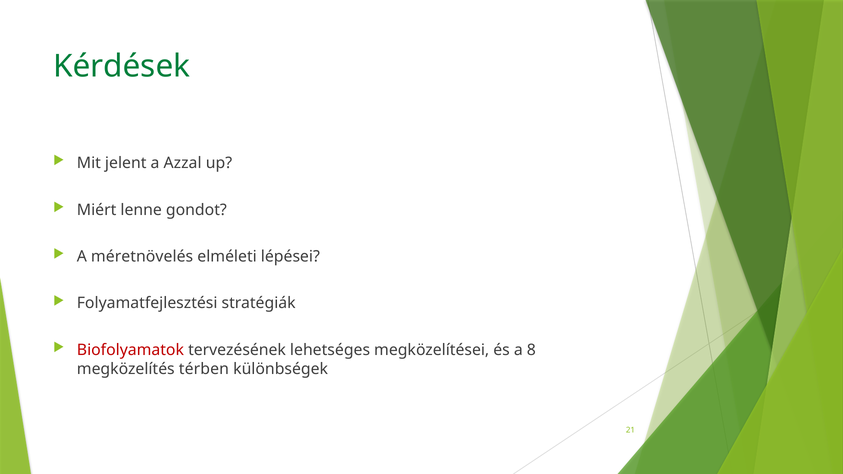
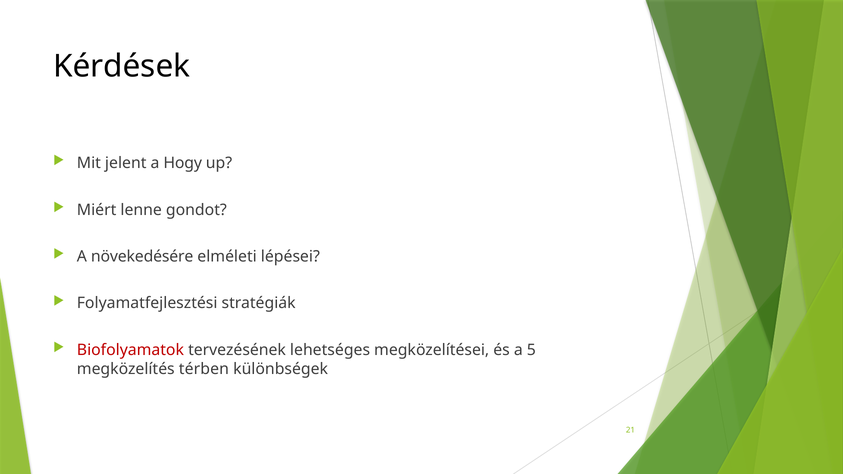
Kérdések colour: green -> black (122, 66)
Azzal: Azzal -> Hogy (183, 163)
méretnövelés: méretnövelés -> növekedésére (142, 257)
8: 8 -> 5 (531, 350)
